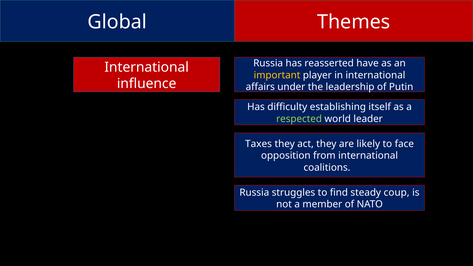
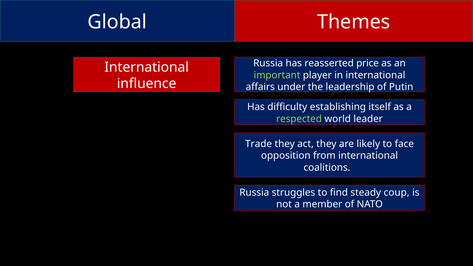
have: have -> price (368, 63)
important colour: yellow -> light green (277, 75)
Taxes: Taxes -> Trade (259, 144)
